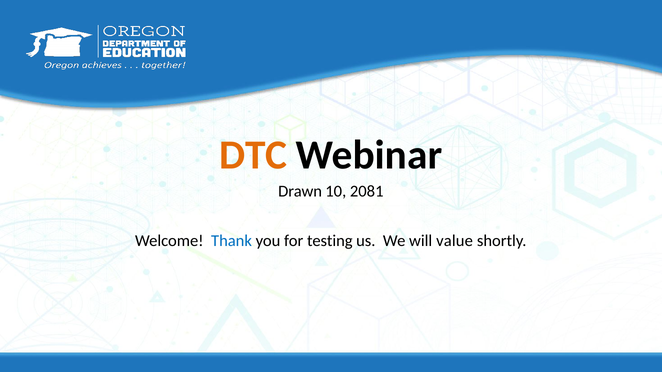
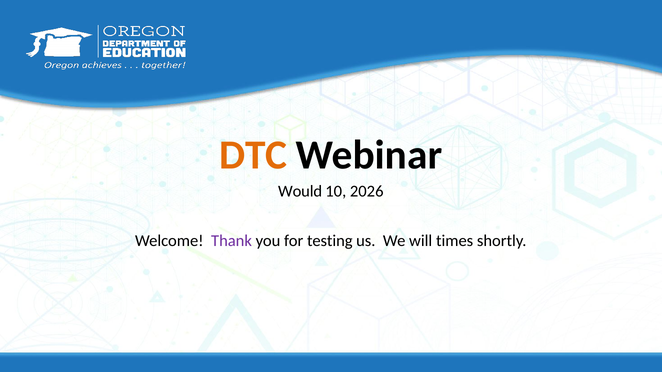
Drawn: Drawn -> Would (300, 192)
2081: 2081 -> 2026 (367, 192)
Thank colour: blue -> purple (232, 241)
value: value -> times (455, 241)
